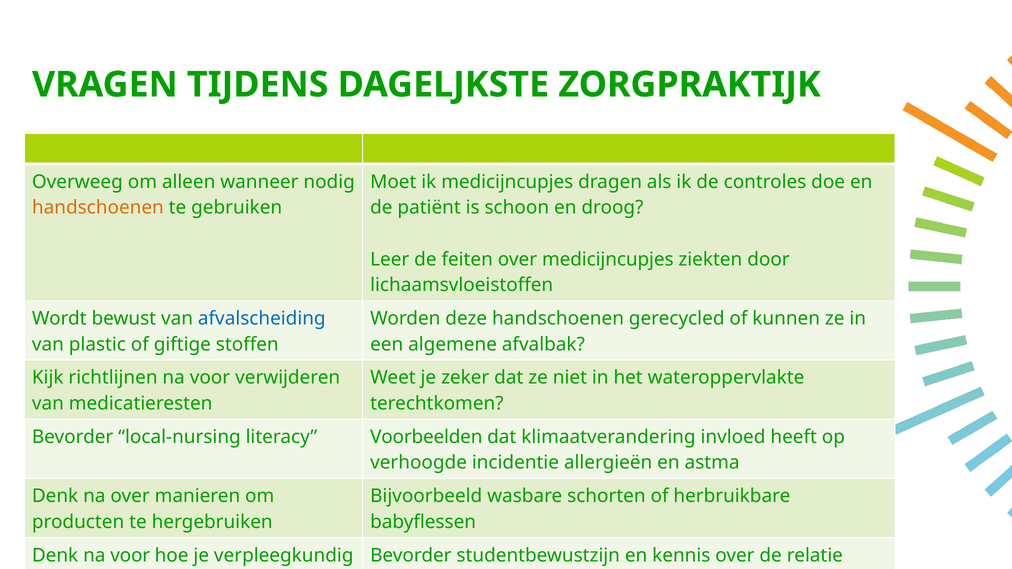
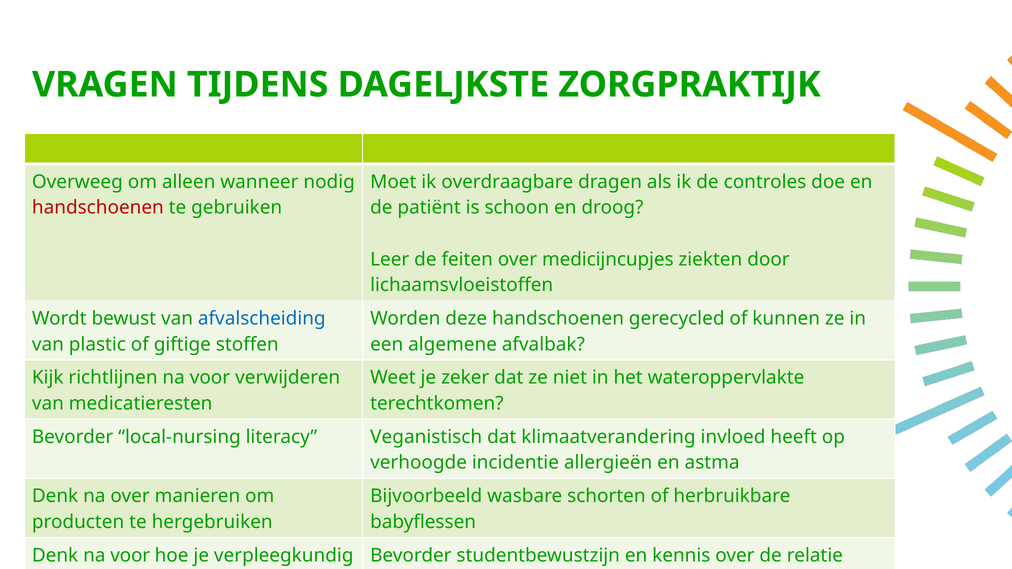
ik medicijncupjes: medicijncupjes -> overdraagbare (507, 182)
handschoenen colour: orange -> red (98, 208)
Voorbeelden: Voorbeelden -> Veganistisch (426, 437)
